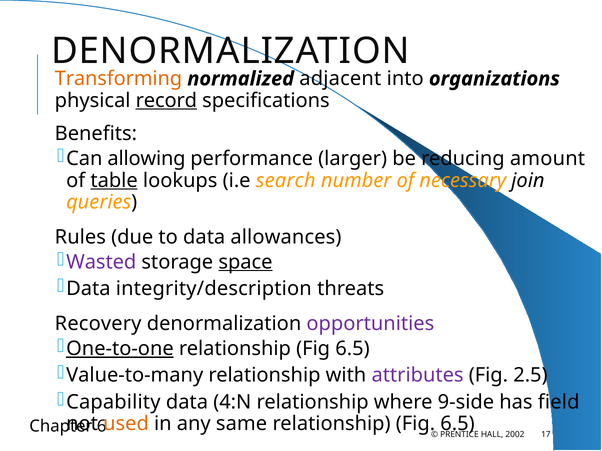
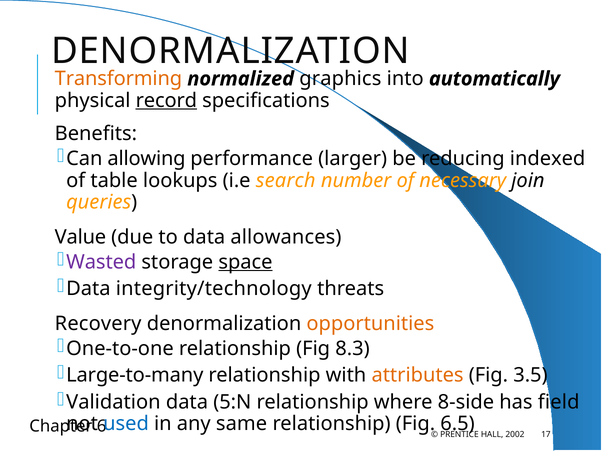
adjacent: adjacent -> graphics (340, 79)
organizations: organizations -> automatically (494, 79)
amount: amount -> indexed (548, 159)
table underline: present -> none (114, 181)
Rules: Rules -> Value (80, 237)
integrity/description: integrity/description -> integrity/technology (214, 289)
opportunities colour: purple -> orange (370, 324)
One-to-one underline: present -> none (120, 349)
6.5: 6.5 -> 8.3 (353, 349)
Value-to-many: Value-to-many -> Large-to-many (135, 376)
attributes colour: purple -> orange (418, 376)
2.5: 2.5 -> 3.5 (530, 376)
Capability: Capability -> Validation (113, 402)
4:N: 4:N -> 5:N (232, 402)
9-side: 9-side -> 8-side (466, 402)
used colour: orange -> blue (126, 424)
